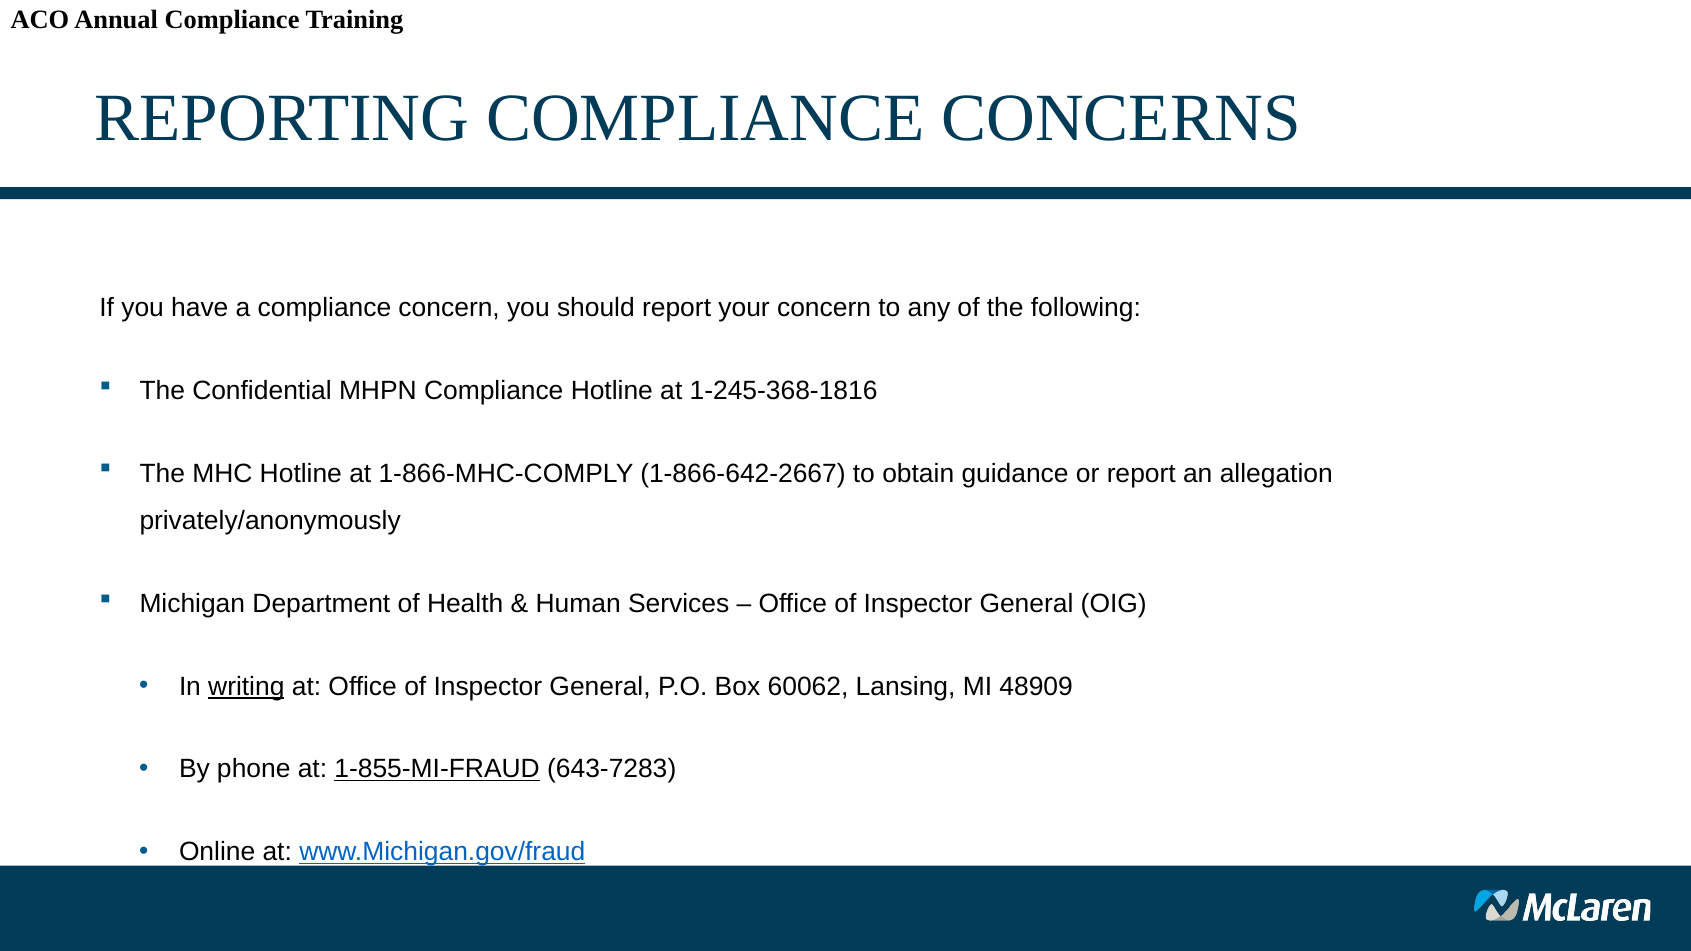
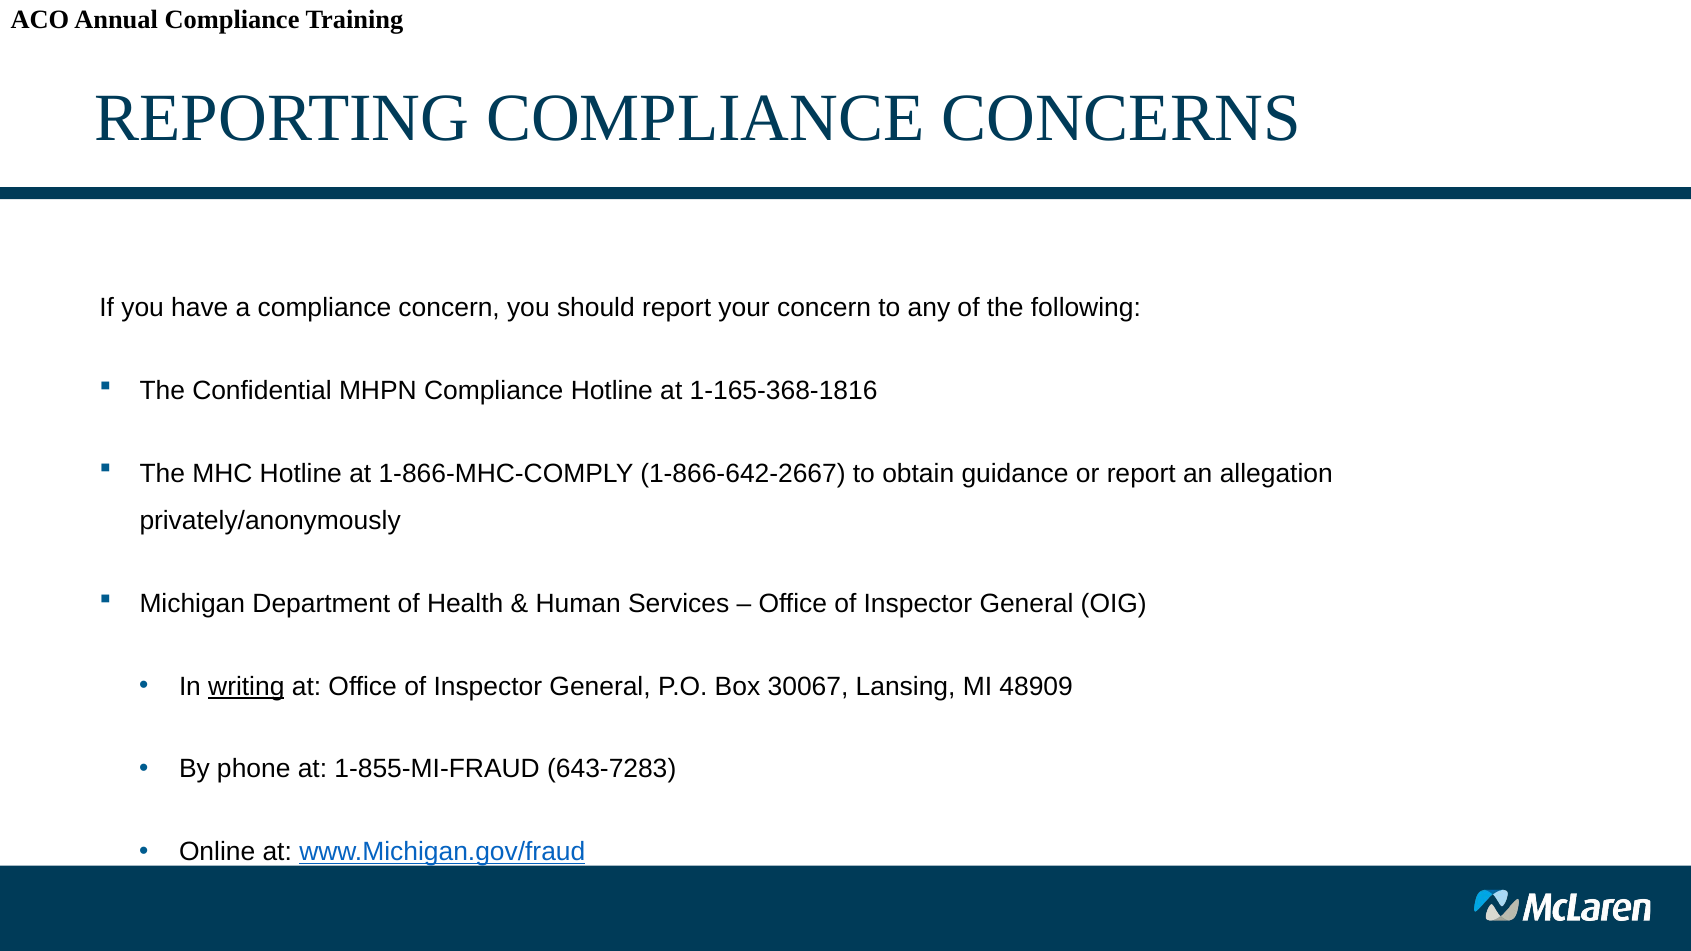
1-245-368-1816: 1-245-368-1816 -> 1-165-368-1816 (784, 391)
60062: 60062 -> 30067 (808, 687)
1-855-MI-FRAUD underline: present -> none (437, 769)
